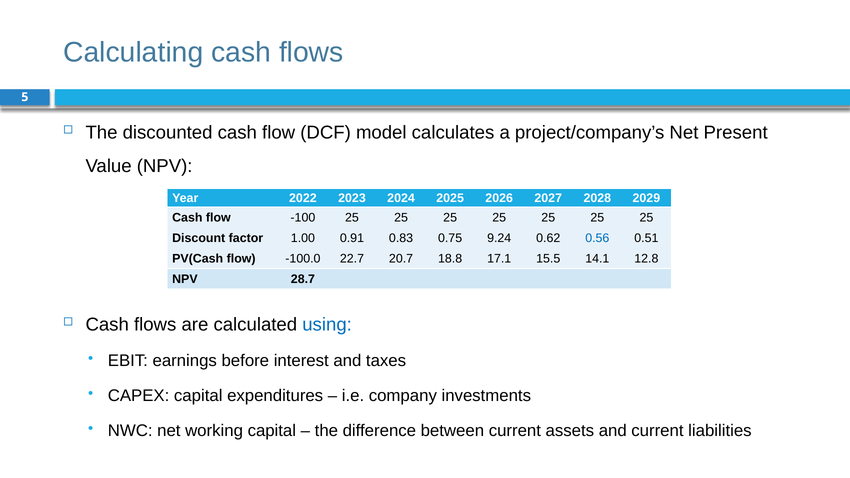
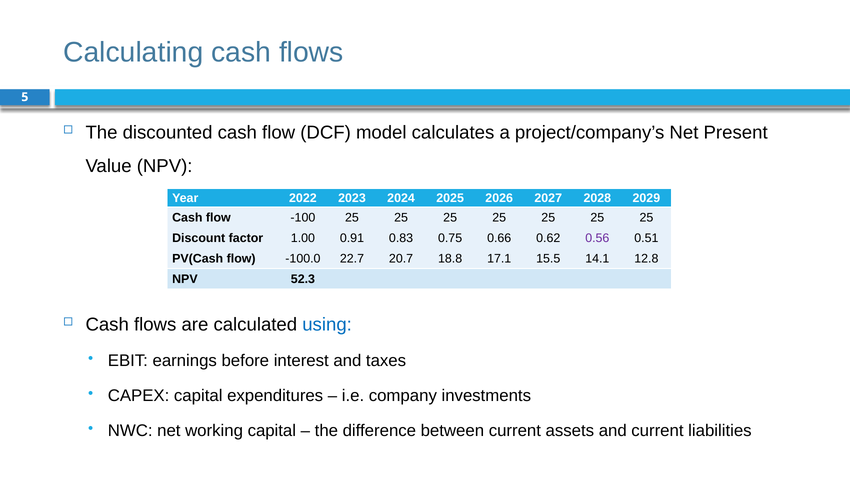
9.24: 9.24 -> 0.66 (499, 238)
0.56 colour: blue -> purple (597, 238)
28.7: 28.7 -> 52.3 (303, 279)
